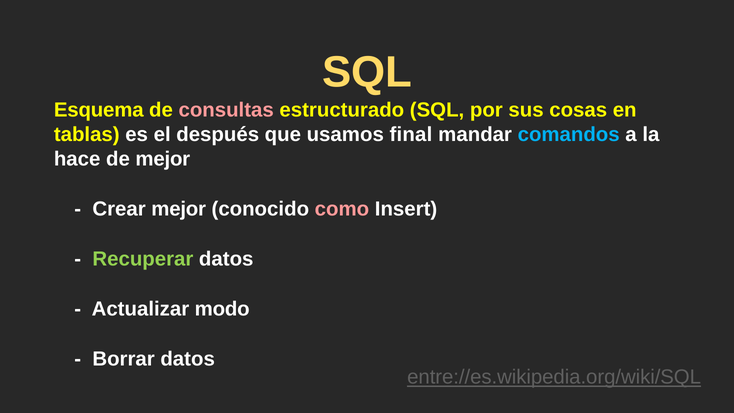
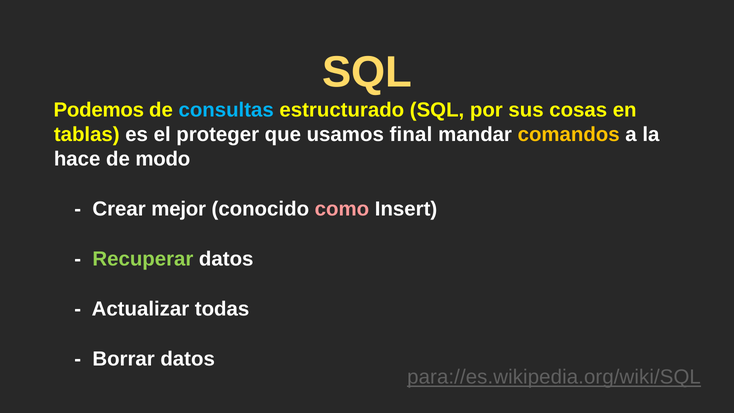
Esquema: Esquema -> Podemos (99, 110)
consultas colour: pink -> light blue (226, 110)
después: después -> proteger (218, 135)
comandos colour: light blue -> yellow (569, 135)
de mejor: mejor -> modo (163, 159)
modo: modo -> todas (222, 309)
entre://es.wikipedia.org/wiki/SQL: entre://es.wikipedia.org/wiki/SQL -> para://es.wikipedia.org/wiki/SQL (554, 377)
